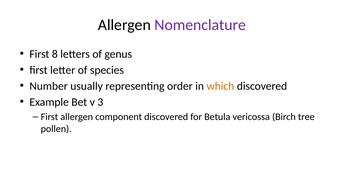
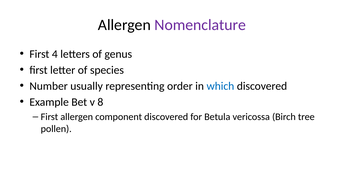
8: 8 -> 4 (55, 54)
which colour: orange -> blue (220, 86)
3: 3 -> 8 (100, 102)
